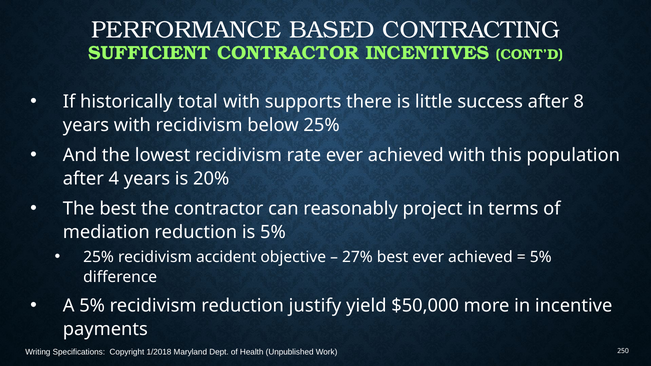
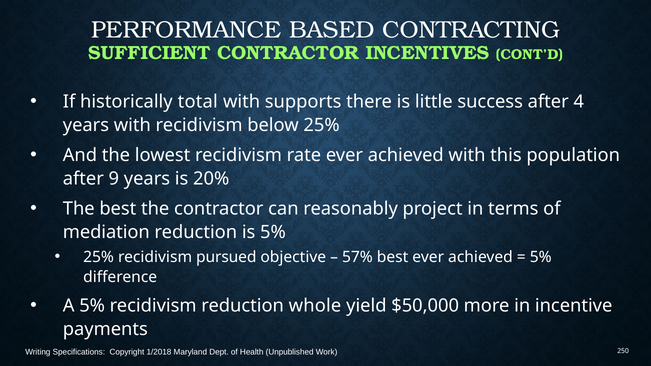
8: 8 -> 4 (579, 102)
4: 4 -> 9 (114, 179)
accident: accident -> pursued (226, 257)
27%: 27% -> 57% (357, 257)
justify: justify -> whole (315, 306)
